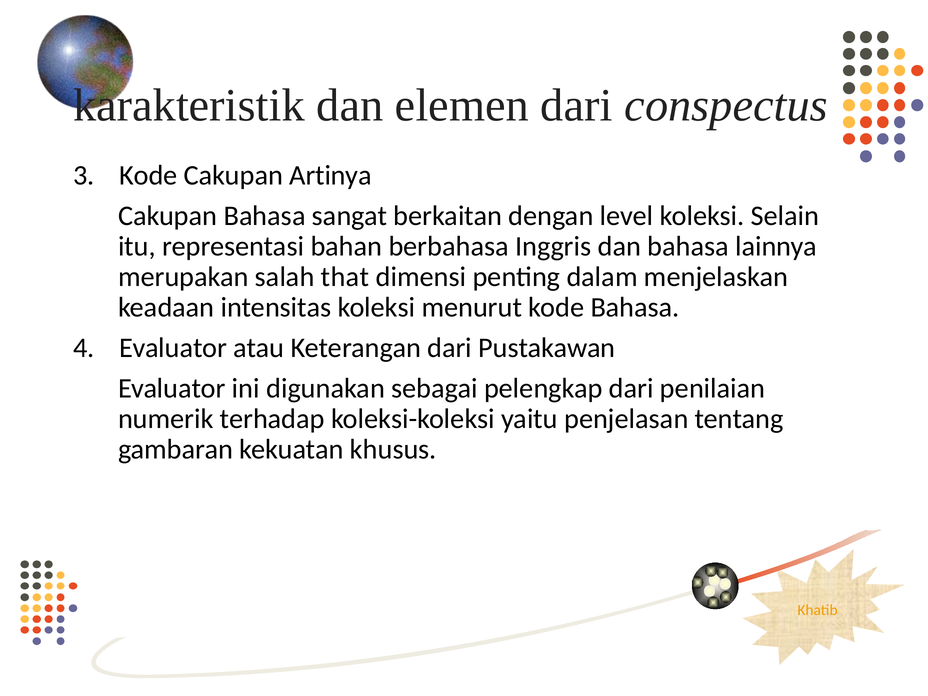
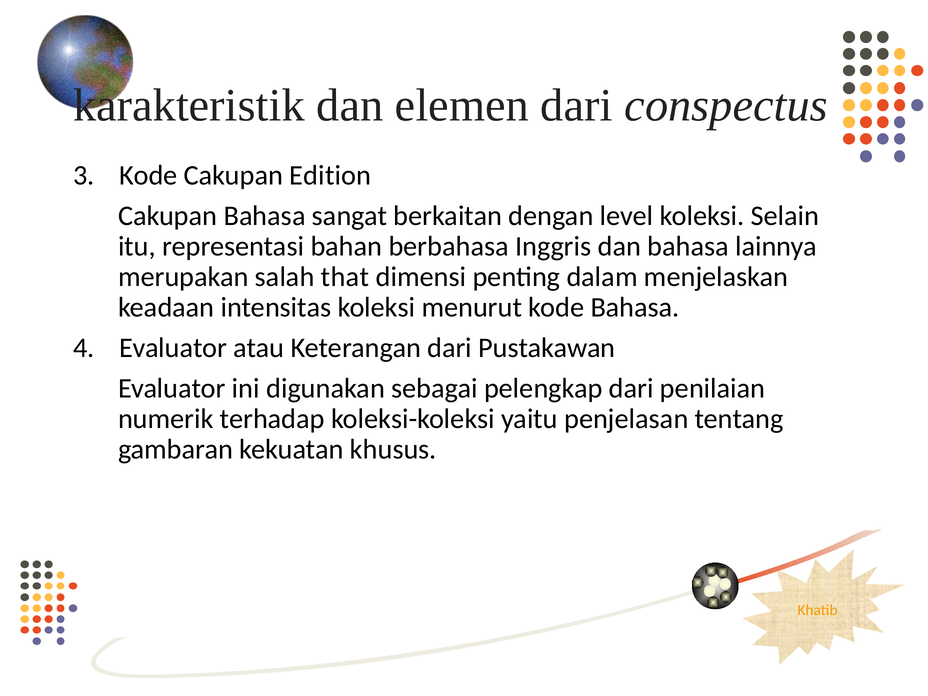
Artinya: Artinya -> Edition (330, 175)
